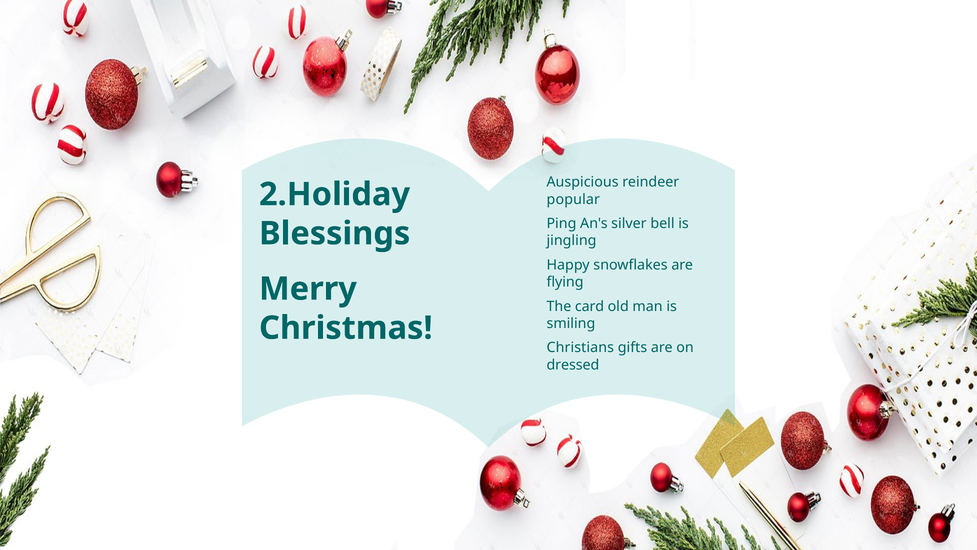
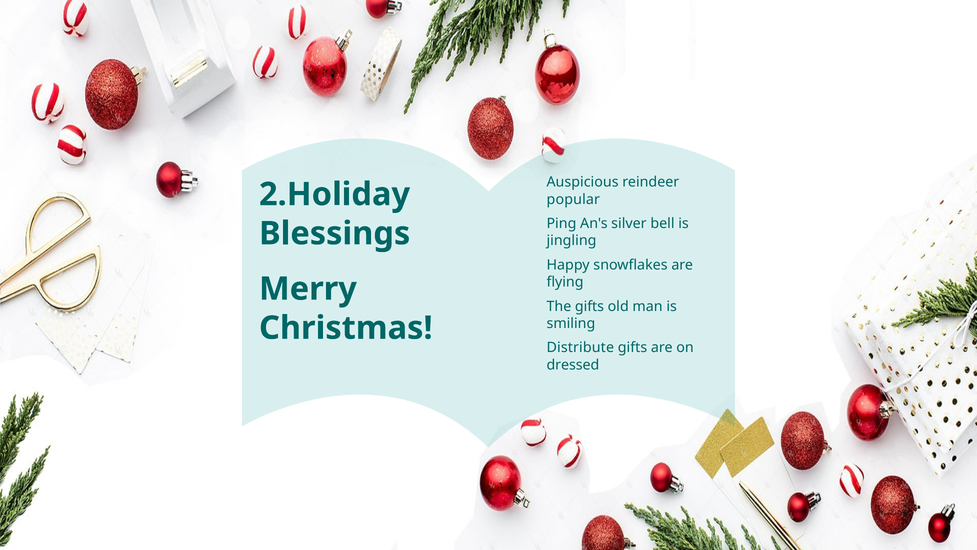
The card: card -> gifts (589, 306)
Christians: Christians -> Distribute (580, 347)
